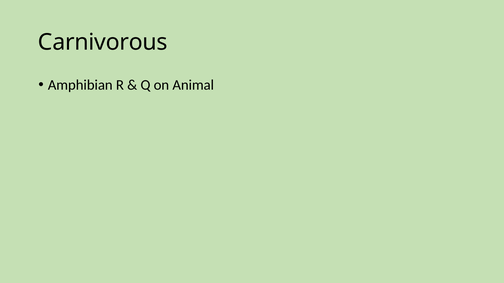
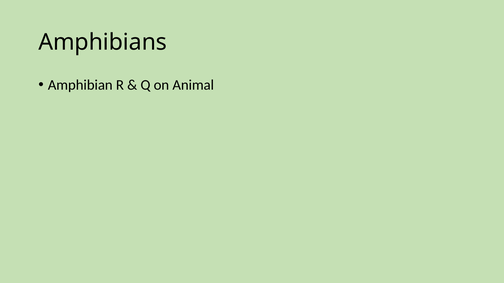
Carnivorous: Carnivorous -> Amphibians (103, 42)
